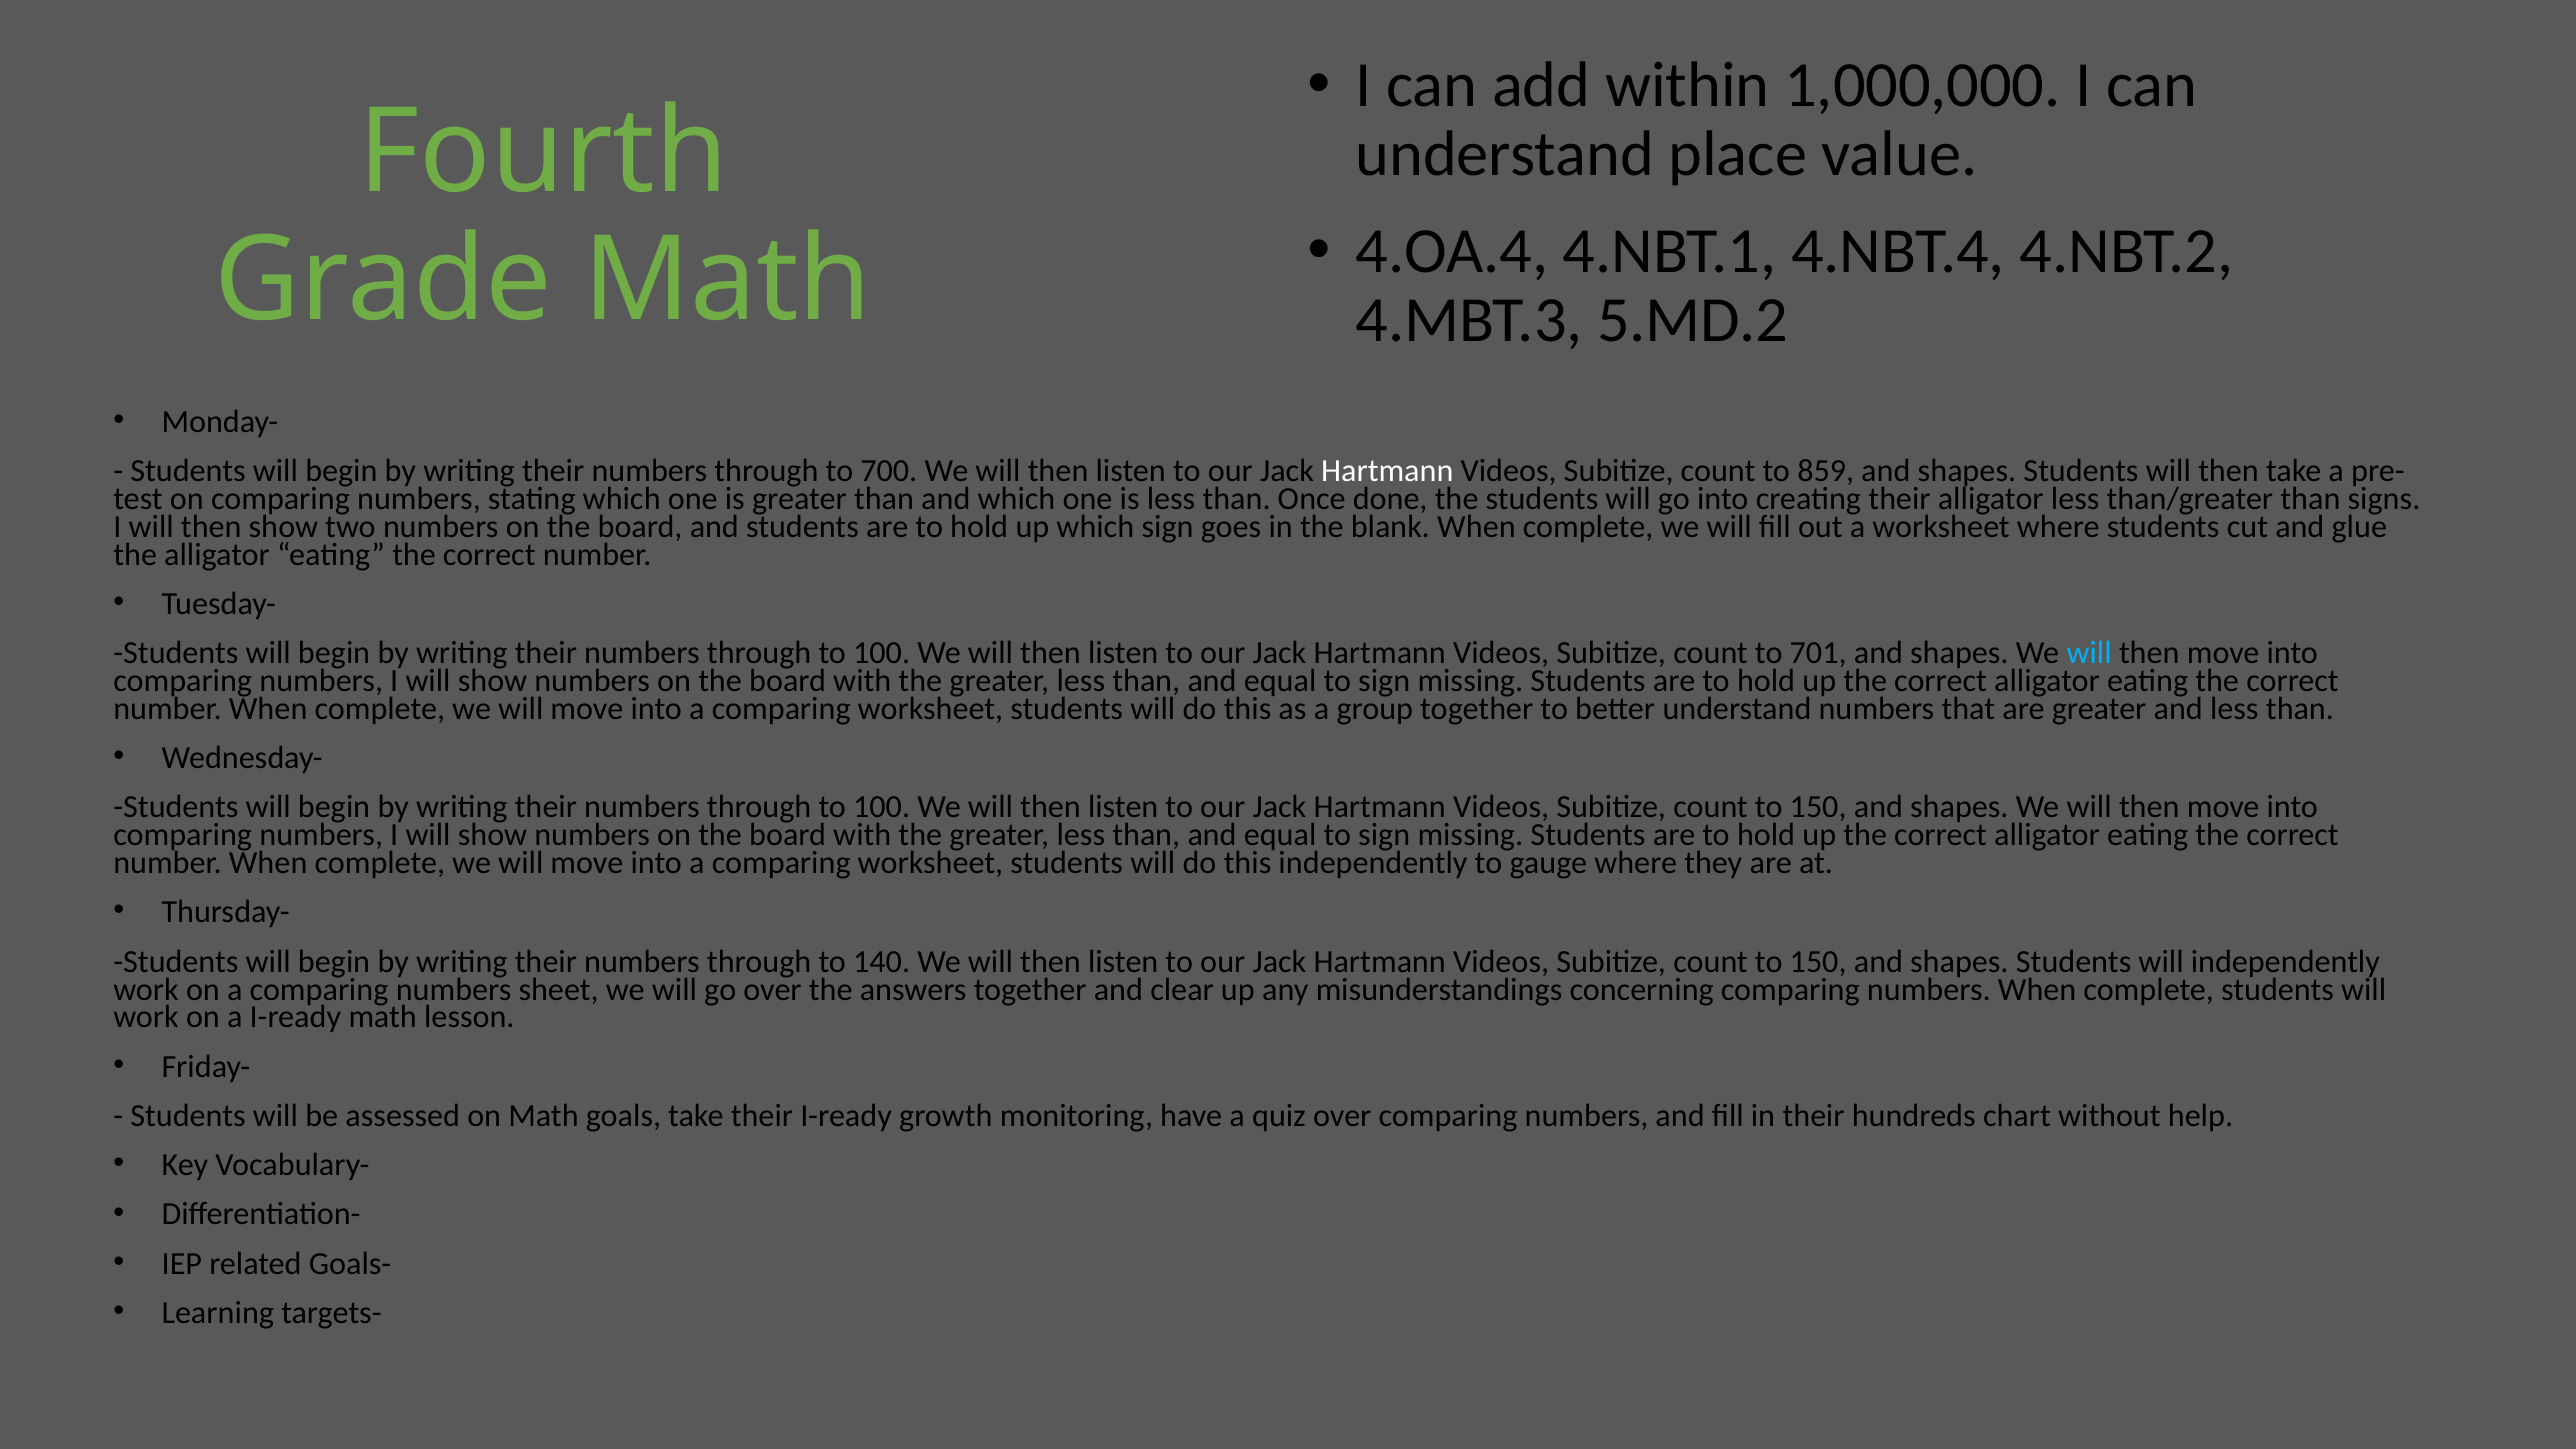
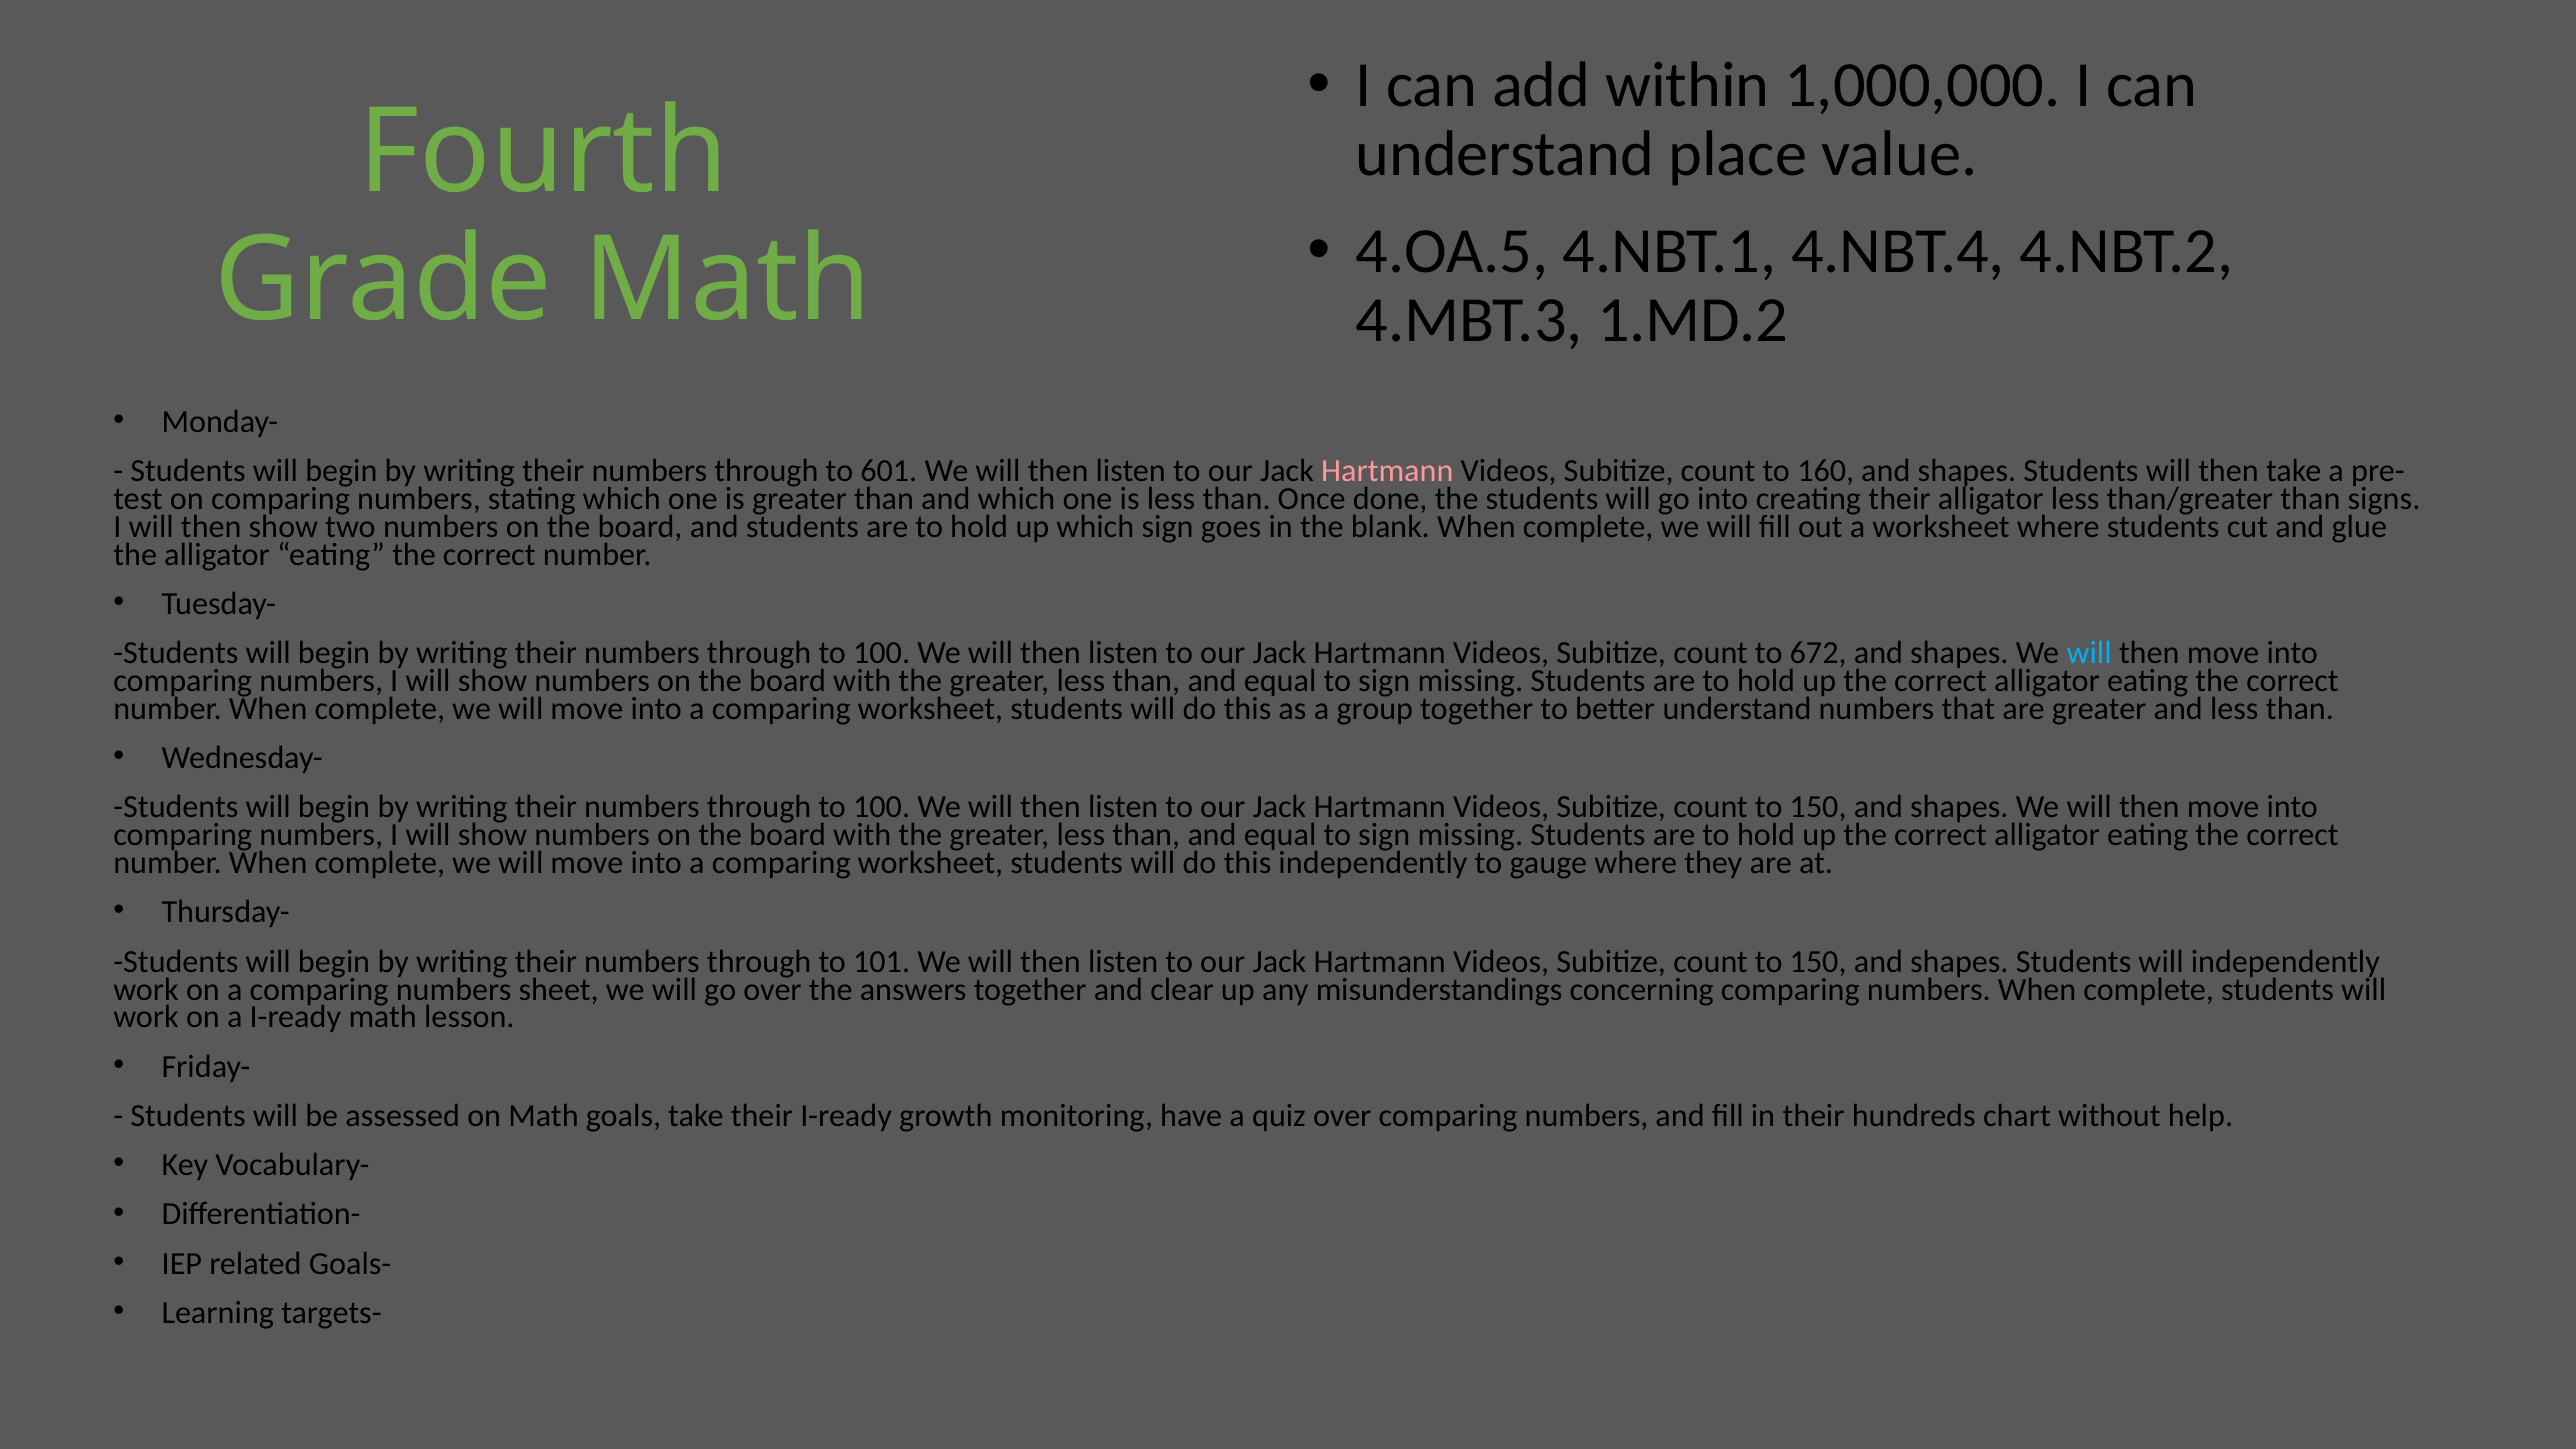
4.OA.4: 4.OA.4 -> 4.OA.5 (1452, 251)
5.MD.2: 5.MD.2 -> 1.MD.2 (1693, 320)
700: 700 -> 601 (889, 471)
Hartmann colour: white -> pink (1387, 471)
859: 859 -> 160 (1826, 471)
701: 701 -> 672 (1818, 653)
140: 140 -> 101 (882, 962)
